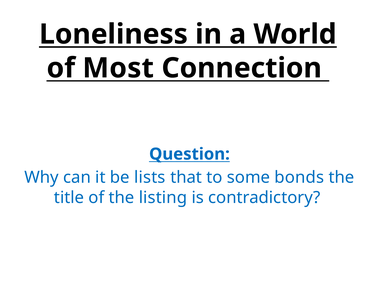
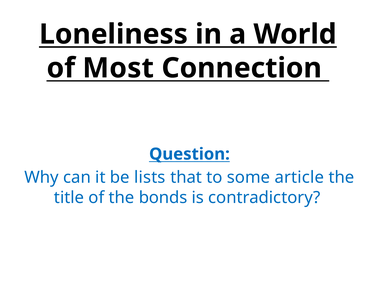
bonds: bonds -> article (299, 177)
listing: listing -> bonds (163, 198)
